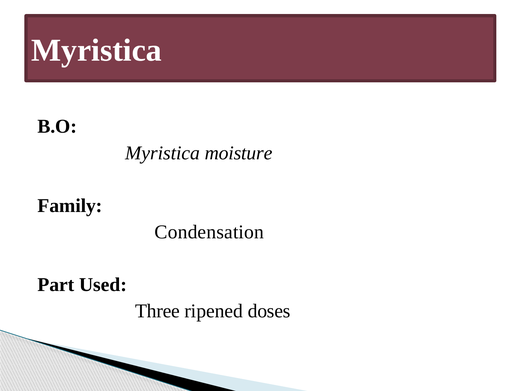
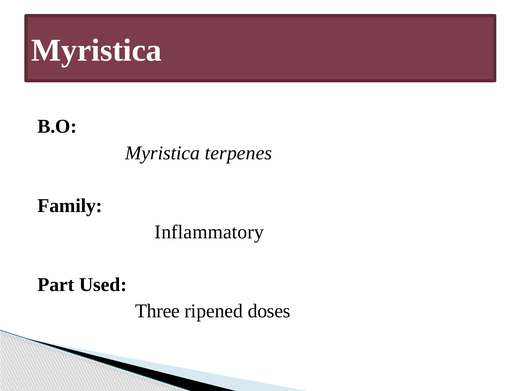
moisture: moisture -> terpenes (239, 153)
Condensation: Condensation -> Inflammatory (209, 232)
